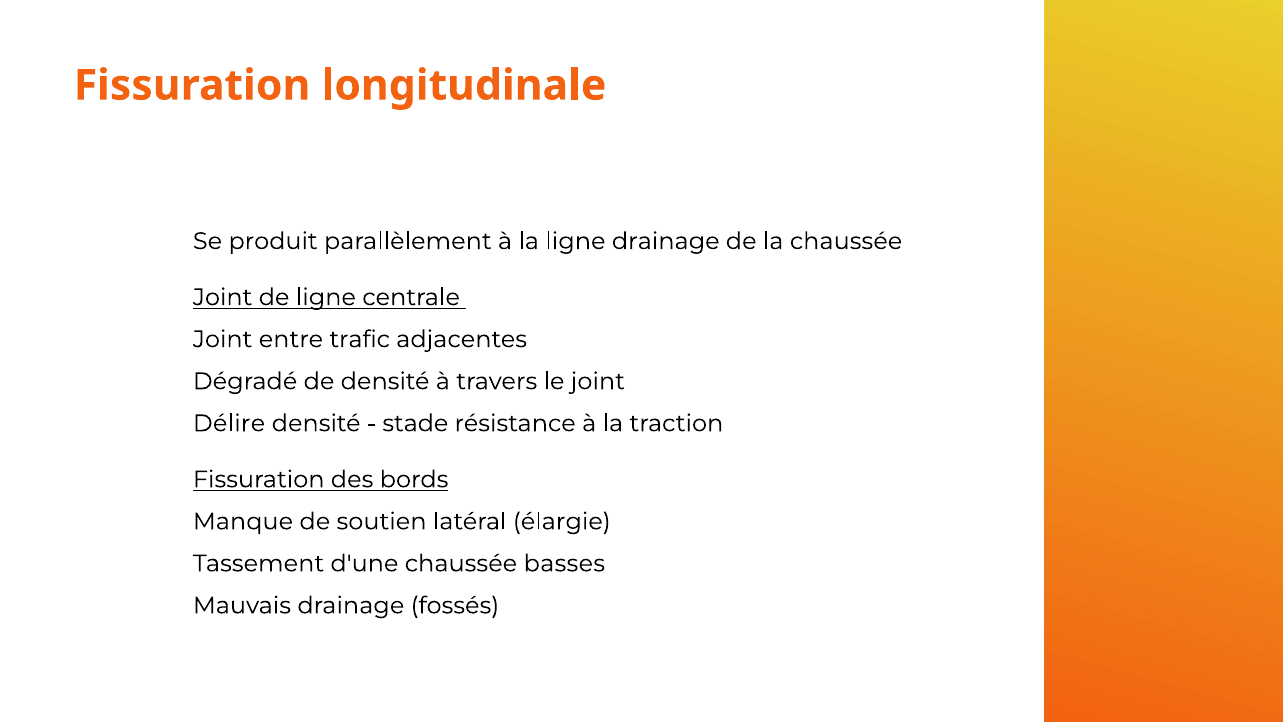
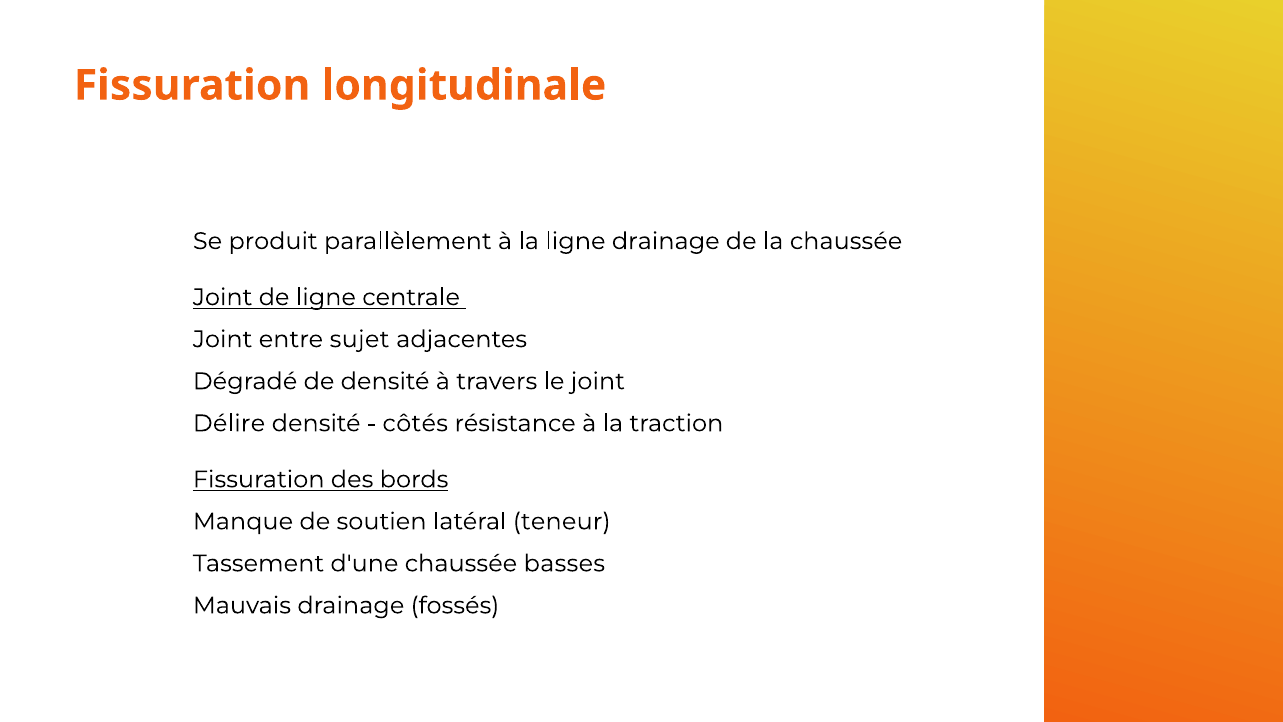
trafic: trafic -> sujet (360, 339)
stade: stade -> côtés (415, 423)
élargie: élargie -> teneur (562, 521)
